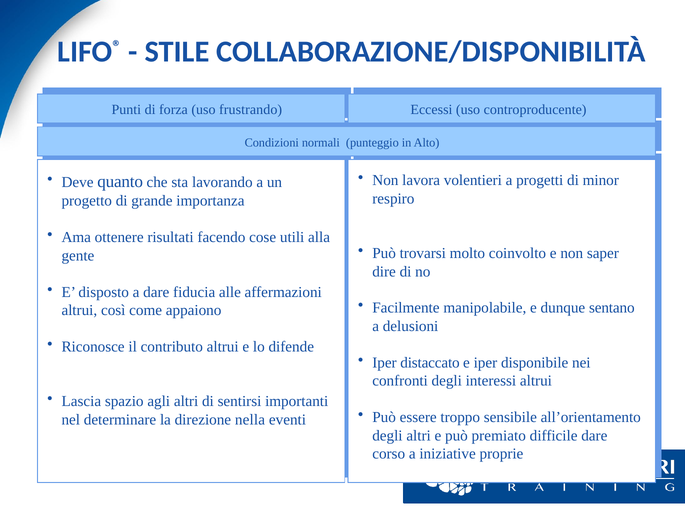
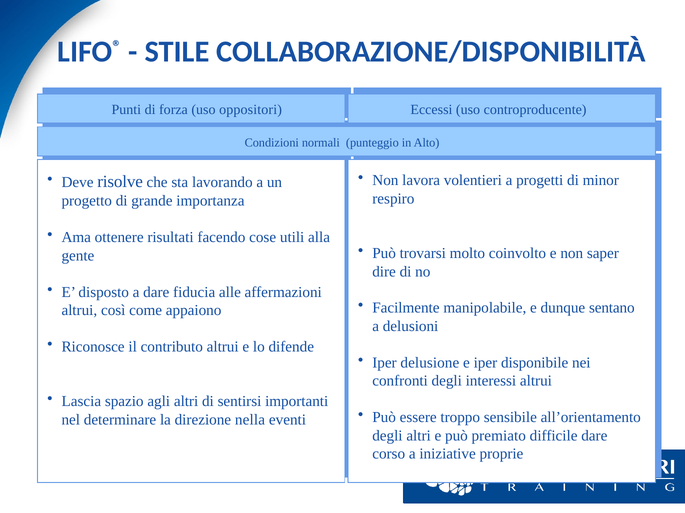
frustrando: frustrando -> oppositori (251, 110)
quanto: quanto -> risolve (120, 182)
distaccato: distaccato -> delusione (430, 363)
